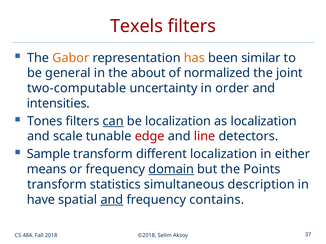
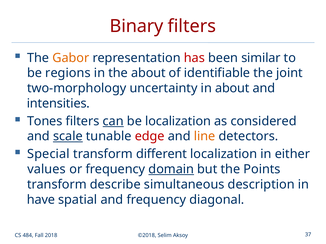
Texels: Texels -> Binary (137, 26)
has colour: orange -> red (194, 58)
general: general -> regions (68, 73)
normalized: normalized -> identifiable (217, 73)
two-computable: two-computable -> two-morphology (77, 88)
in order: order -> about (232, 88)
as localization: localization -> considered (264, 121)
scale underline: none -> present (68, 137)
line colour: red -> orange (205, 137)
Sample: Sample -> Special (48, 154)
means: means -> values (47, 170)
statistics: statistics -> describe (115, 185)
and underline: present -> none (112, 200)
contains: contains -> diagonal (217, 200)
